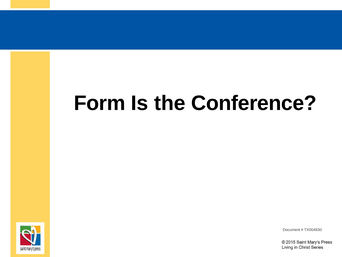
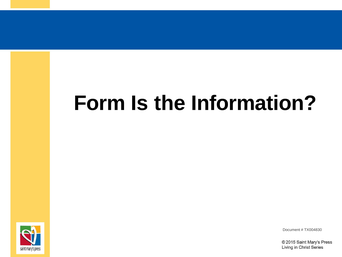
Conference: Conference -> Information (254, 103)
